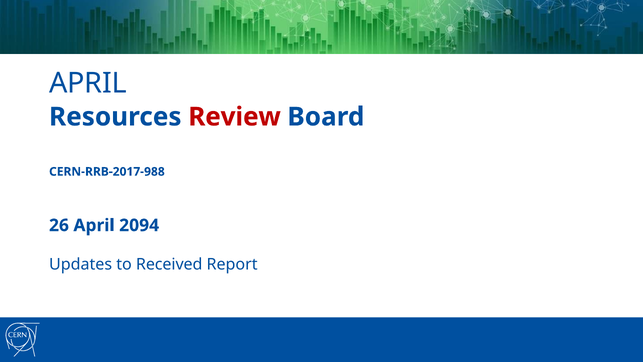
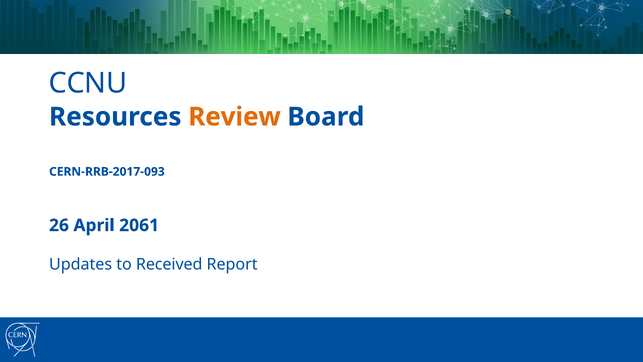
APRIL: APRIL -> CCNU (88, 83)
Review colour: red -> orange (235, 117)
CERN-RRB-2017-988: CERN-RRB-2017-988 -> CERN-RRB-2017-093 (107, 172)
2094: 2094 -> 2061 (139, 225)
